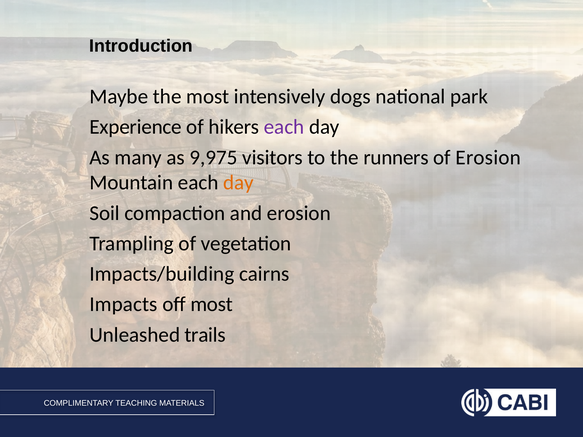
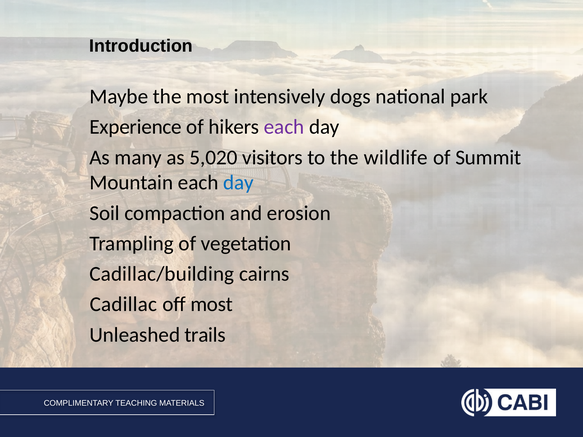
9,975: 9,975 -> 5,020 (213, 158)
runners: runners -> wildlife (396, 158)
of Erosion: Erosion -> Summit (488, 158)
day colour: orange -> blue (238, 183)
Impacts/building: Impacts/building -> Cadillac/building (162, 274)
Impacts: Impacts -> Cadillac (123, 305)
